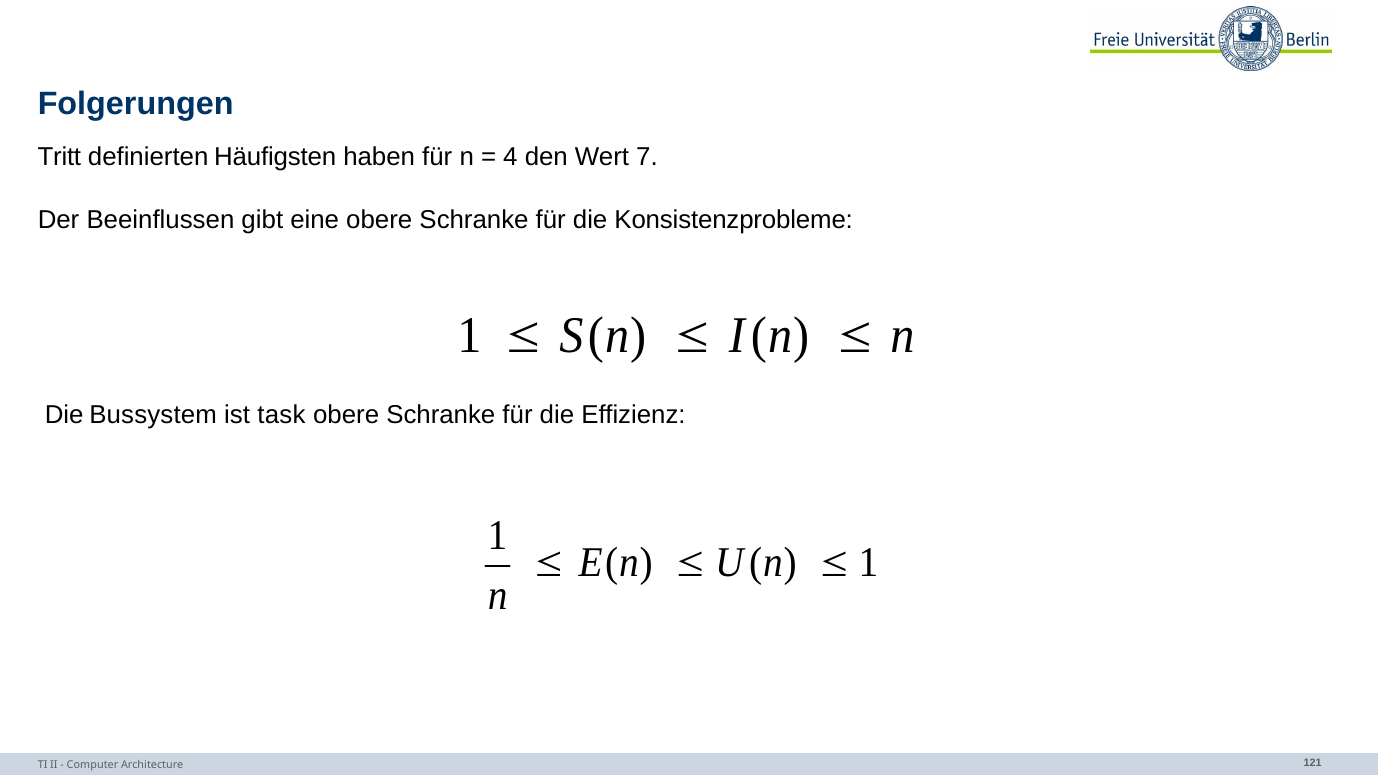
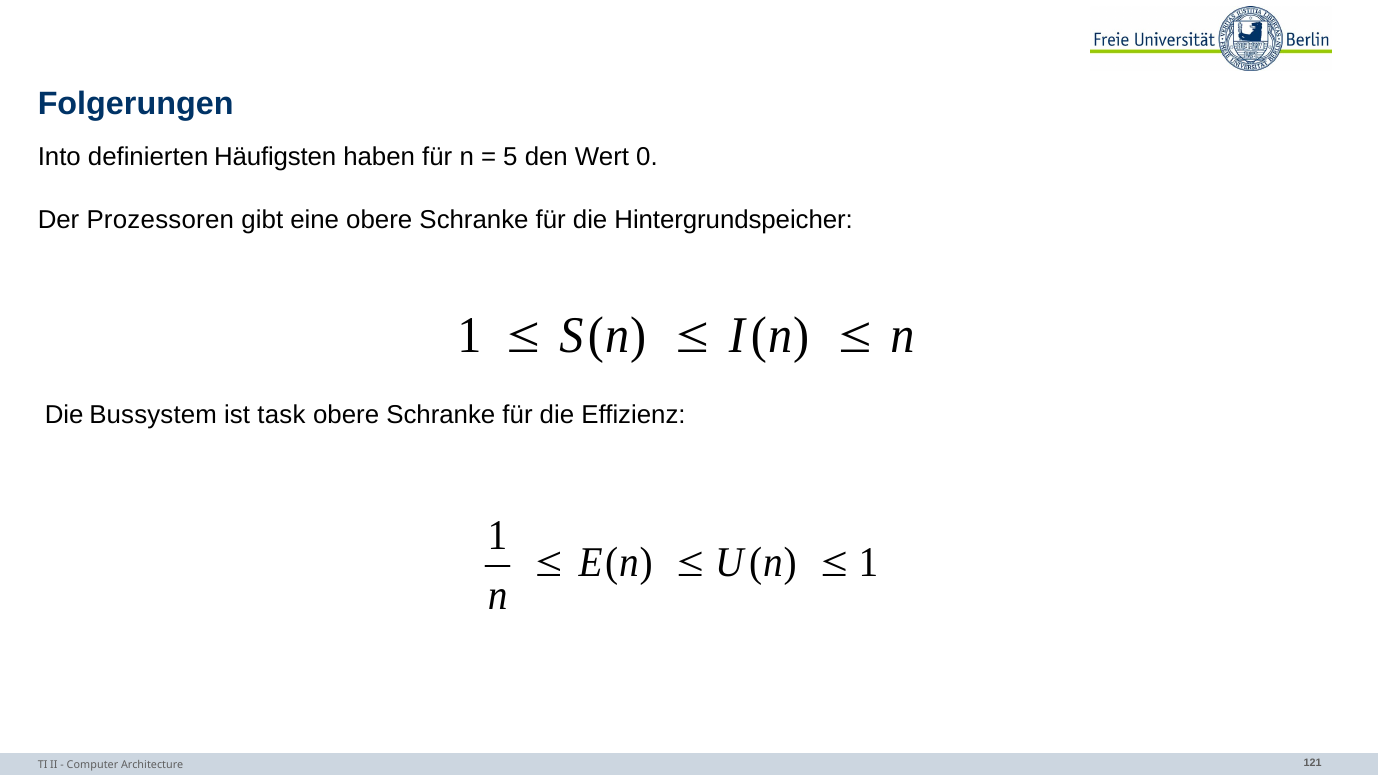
Tritt: Tritt -> Into (59, 157)
4: 4 -> 5 (510, 157)
7: 7 -> 0 (647, 157)
Beeinflussen: Beeinflussen -> Prozessoren (160, 220)
Konsistenzprobleme: Konsistenzprobleme -> Hintergrundspeicher (734, 220)
